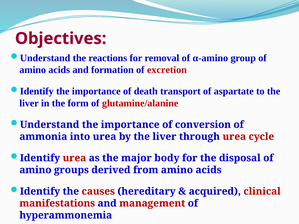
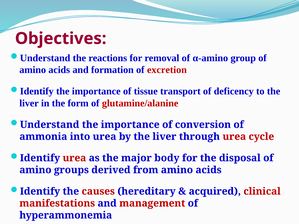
death: death -> tissue (146, 91)
aspartate: aspartate -> deficency (234, 91)
